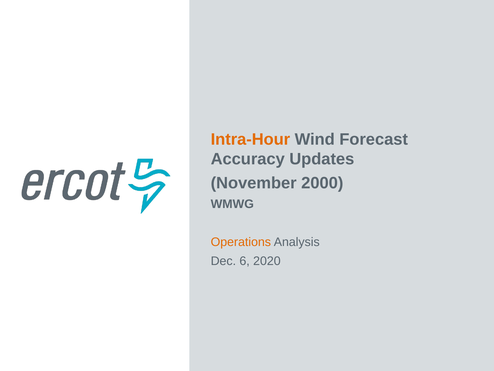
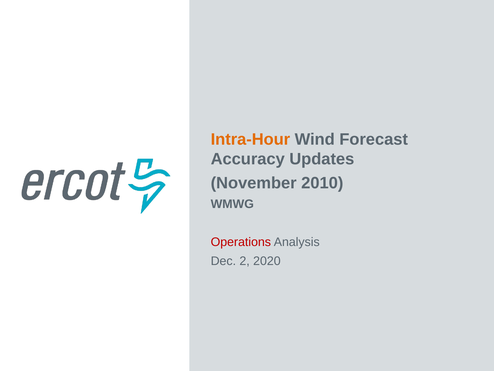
2000: 2000 -> 2010 (322, 183)
Operations colour: orange -> red (241, 242)
6: 6 -> 2 (245, 261)
